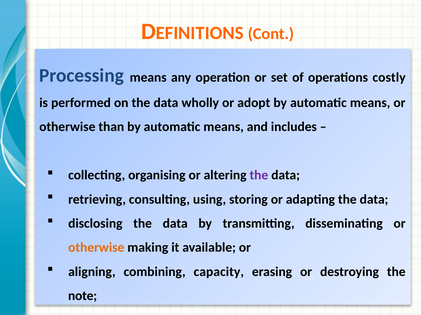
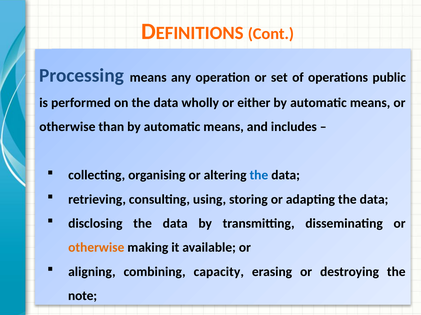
costly: costly -> public (389, 78)
adopt: adopt -> either (254, 103)
the colour: purple -> blue (259, 176)
